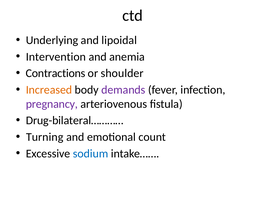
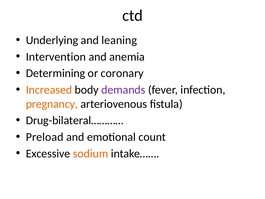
lipoidal: lipoidal -> leaning (119, 40)
Contractions: Contractions -> Determining (56, 73)
shoulder: shoulder -> coronary (122, 73)
pregnancy colour: purple -> orange (52, 104)
Turning: Turning -> Preload (45, 137)
sodium colour: blue -> orange (91, 153)
